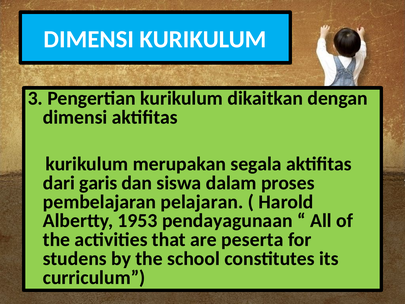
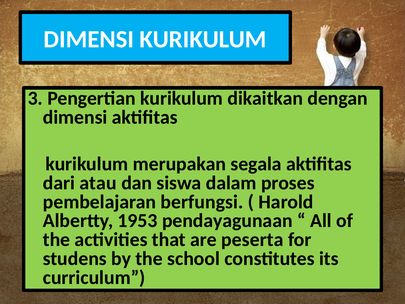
garis: garis -> atau (98, 183)
pelajaran: pelajaran -> berfungsi (202, 202)
